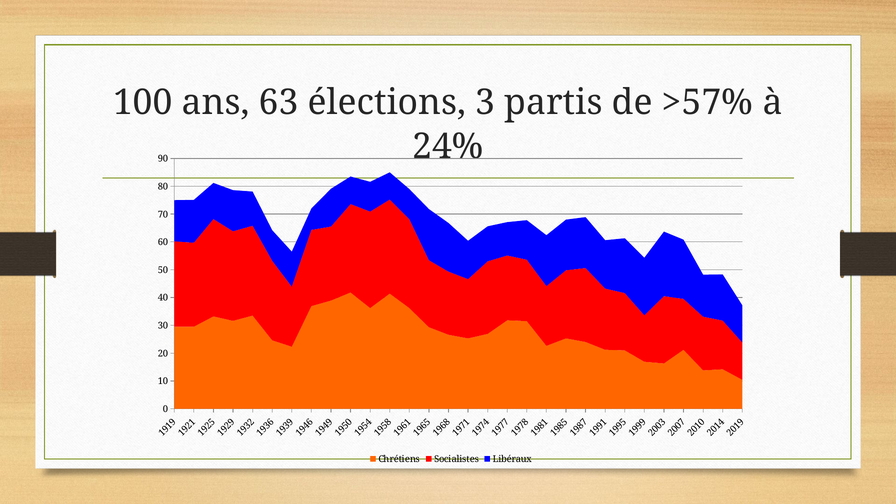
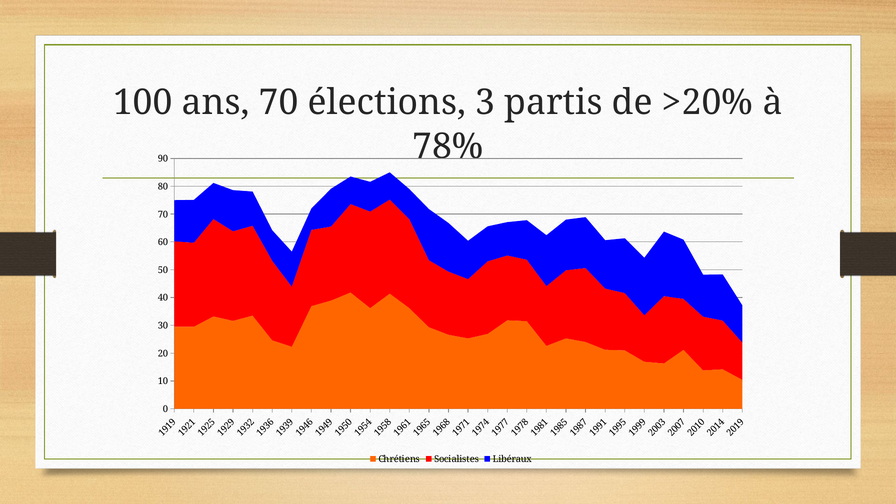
ans 63: 63 -> 70 (279, 103)
>57%: >57% -> >20% (708, 103)
24%: 24% -> 78% (448, 146)
